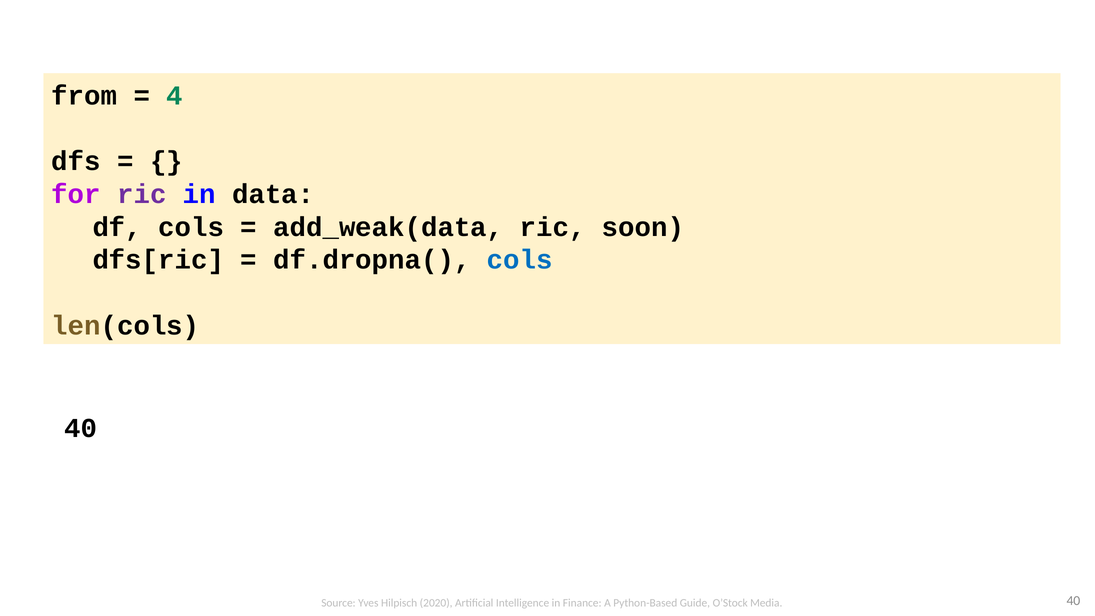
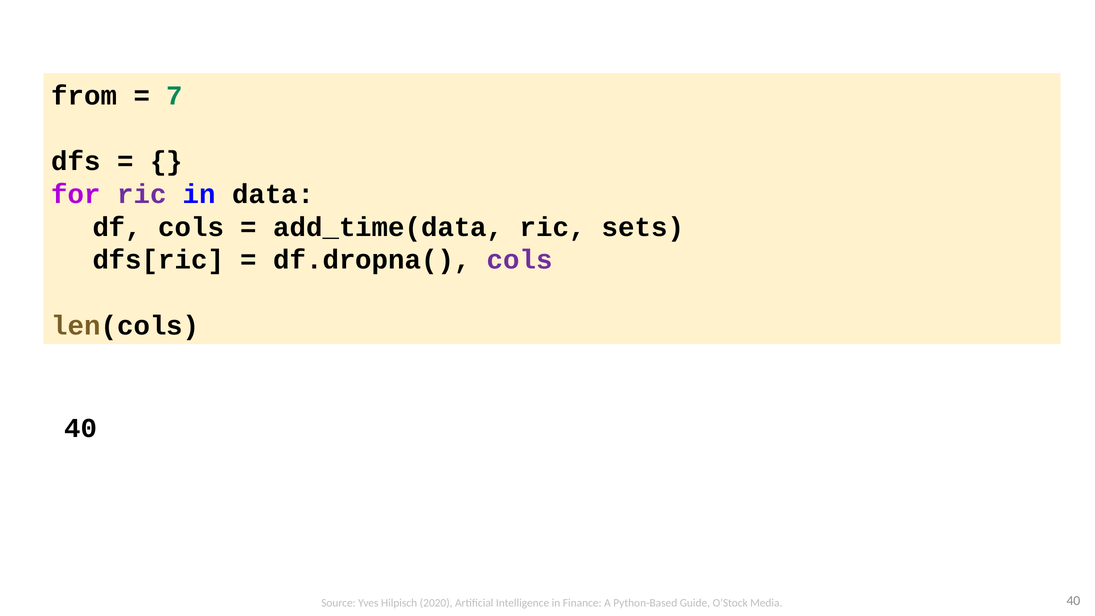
4: 4 -> 7 (175, 96)
add_weak(data: add_weak(data -> add_time(data (388, 227)
soon: soon -> sets (643, 227)
cols colour: blue -> purple (520, 260)
